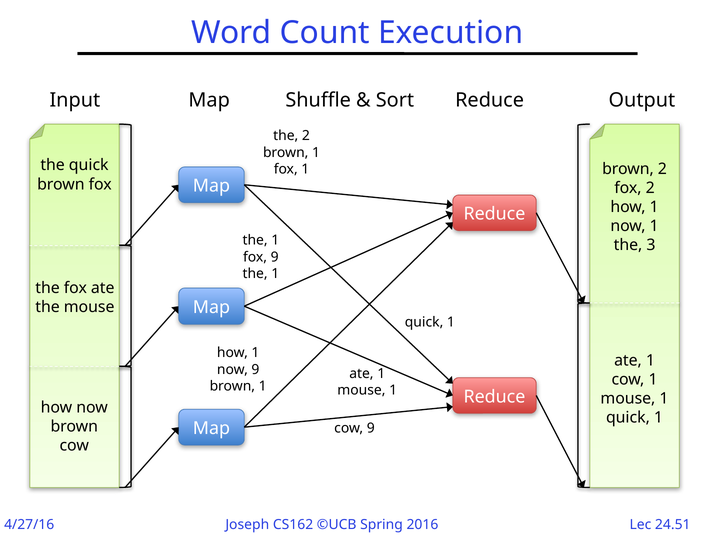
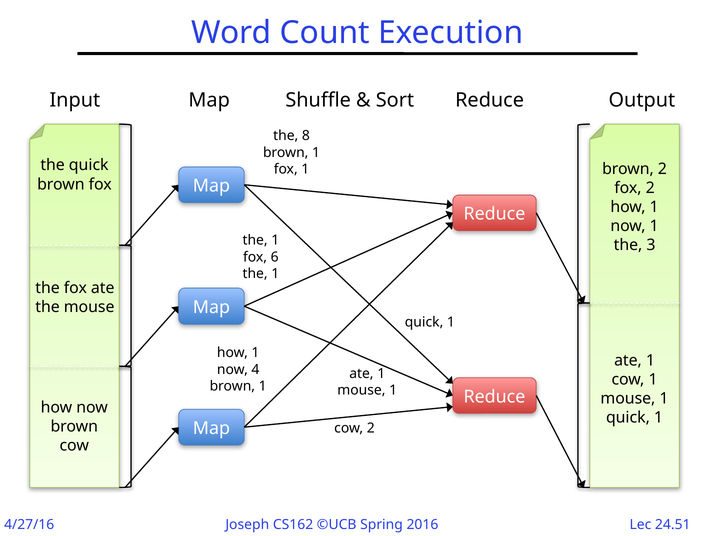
the 2: 2 -> 8 (306, 136)
fox 9: 9 -> 6 (275, 257)
now 9: 9 -> 4 (255, 370)
cow 9: 9 -> 2 (371, 428)
